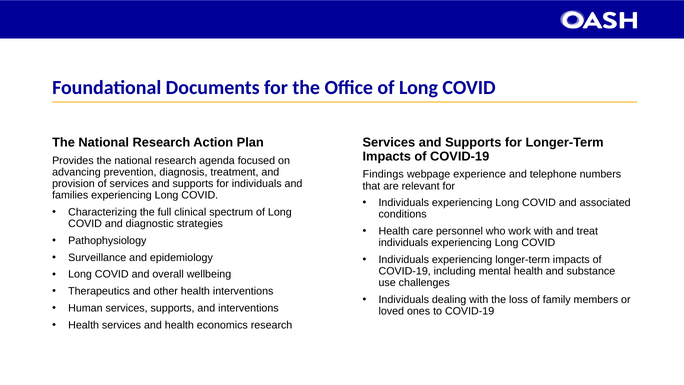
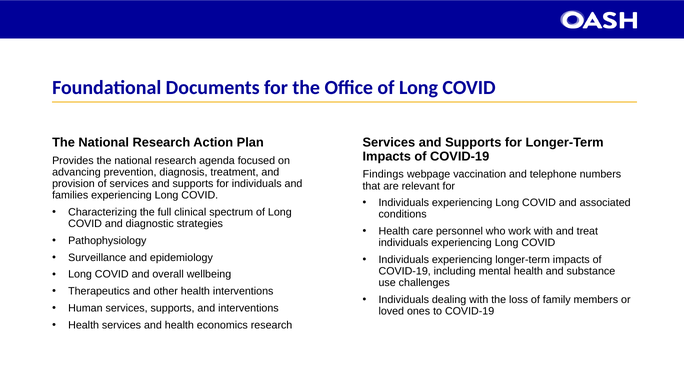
experience: experience -> vaccination (480, 174)
